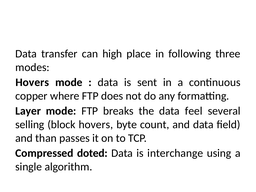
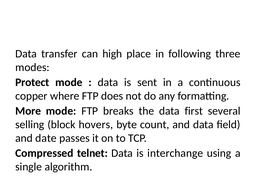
Hovers: Hovers -> Protect (32, 82)
Layer: Layer -> More (28, 111)
feel: feel -> first (194, 111)
than: than -> date (46, 138)
doted: doted -> telnet (92, 153)
